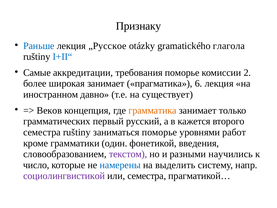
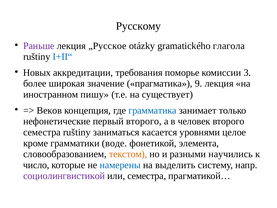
Признаку: Признаку -> Русскому (138, 26)
Раньше colour: blue -> purple (39, 46)
Самые: Самые -> Новых (37, 73)
2: 2 -> 3 (247, 73)
широкая занимает: занимает -> значение (106, 83)
6: 6 -> 9 (199, 83)
давно: давно -> пишу (95, 94)
грамматика colour: orange -> blue (152, 110)
грамматических: грамматических -> нефонетические (57, 121)
первый русский: русский -> второго (144, 121)
кажется: кажется -> человек (194, 121)
заниматься поморье: поморье -> касается (160, 132)
работ: работ -> целое (234, 132)
один: один -> воде (114, 143)
введения: введения -> элемента (199, 143)
текстом colour: purple -> orange (128, 154)
